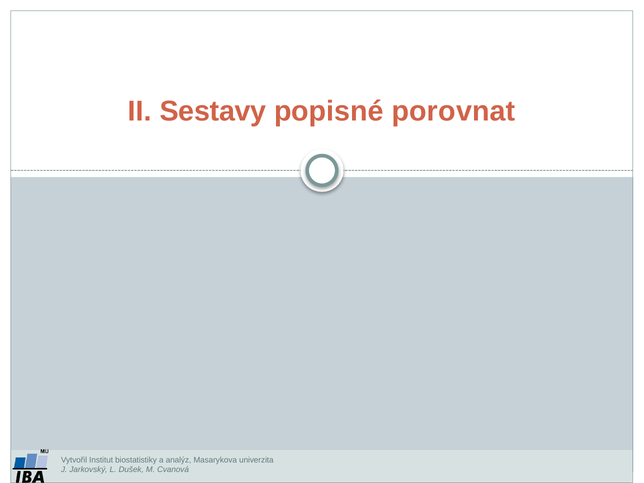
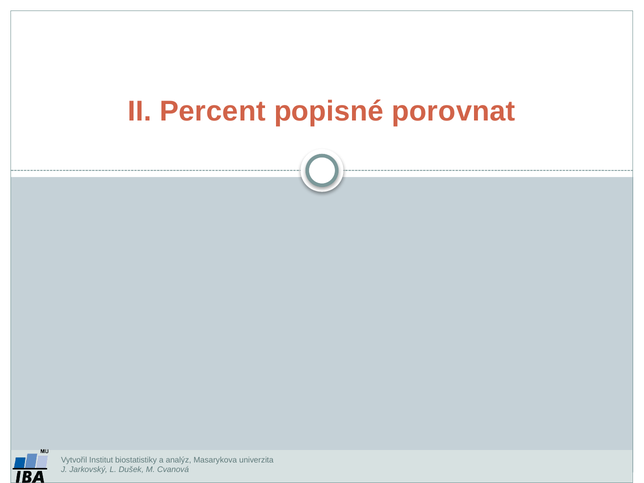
Sestavy: Sestavy -> Percent (213, 111)
